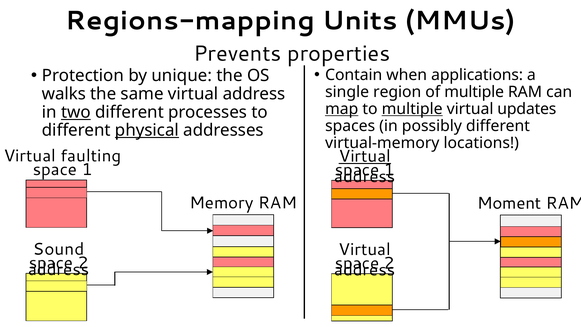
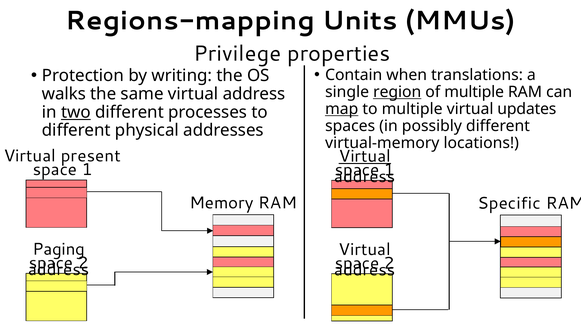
Prevents: Prevents -> Privilege (237, 54)
applications: applications -> translations (477, 75)
unique: unique -> writing (182, 75)
region underline: none -> present (397, 92)
multiple underline: present -> none (412, 109)
physical underline: present -> none (147, 130)
faulting: faulting -> present (91, 156)
Moment: Moment -> Specific (509, 203)
Sound: Sound -> Paging (59, 249)
